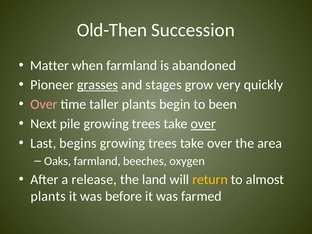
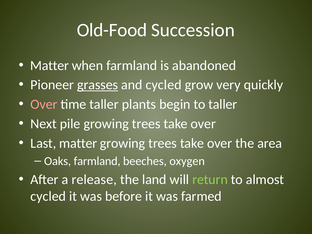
Old-Then: Old-Then -> Old-Food (112, 30)
and stages: stages -> cycled (164, 85)
to been: been -> taller (223, 104)
over underline: present -> none (203, 124)
Last begins: begins -> matter (78, 143)
return colour: yellow -> light green (210, 180)
plants: plants -> cycled (48, 196)
